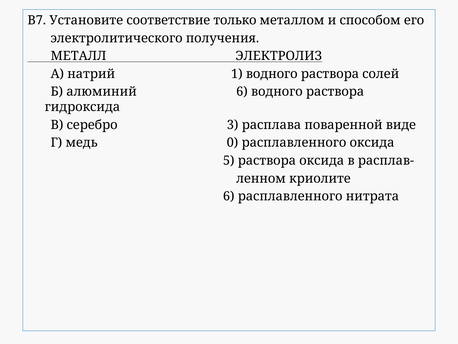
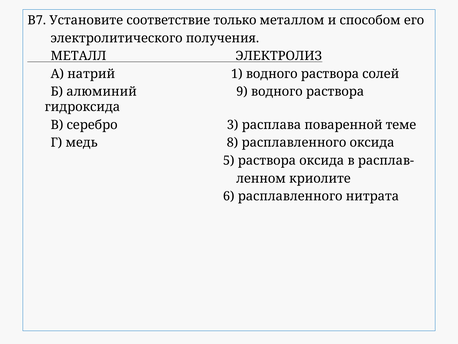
алюминий 6: 6 -> 9 (242, 92)
виде: виде -> теме (401, 125)
0: 0 -> 8 (232, 143)
